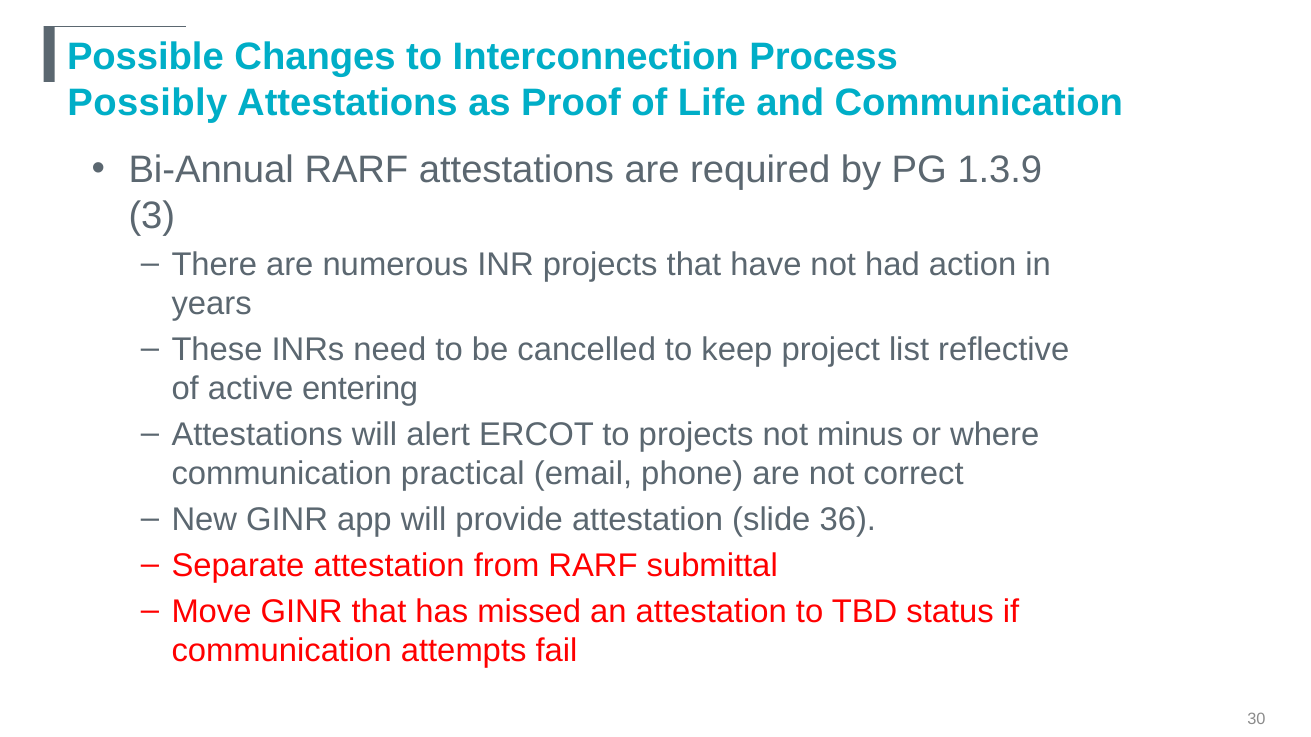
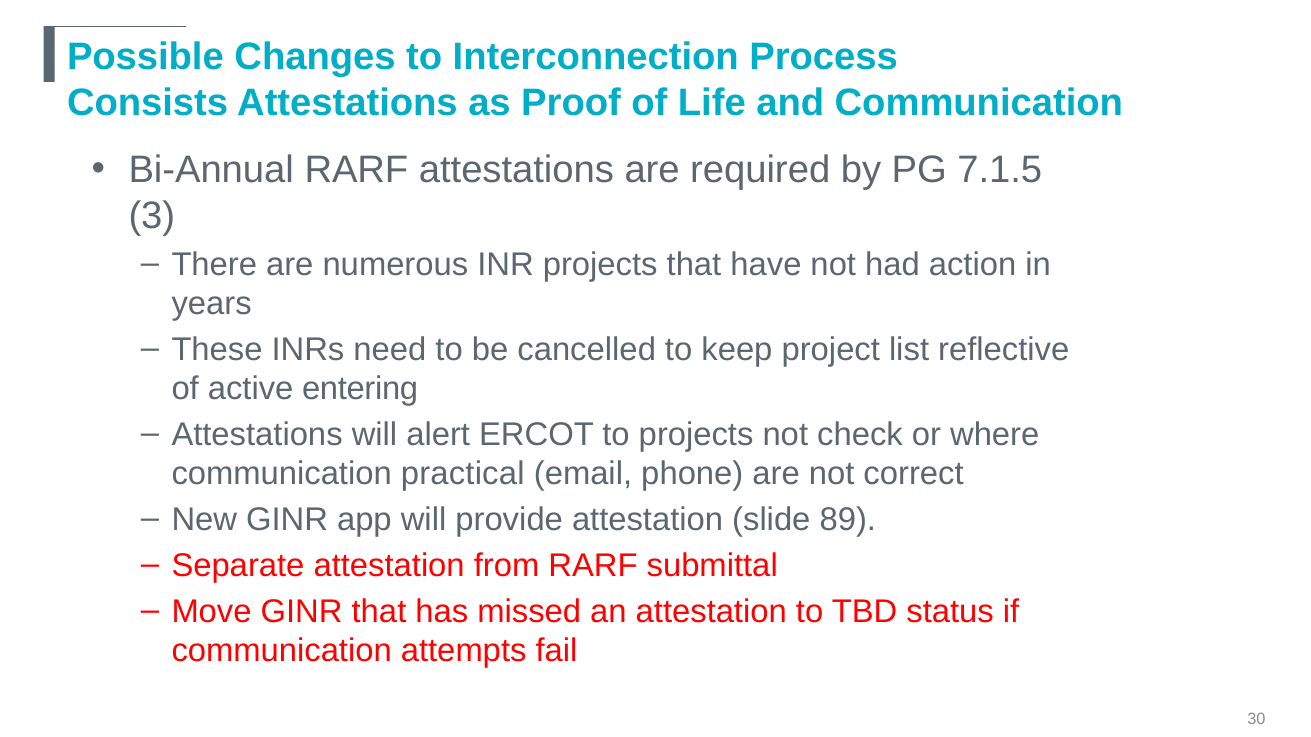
Possibly: Possibly -> Consists (148, 103)
1.3.9: 1.3.9 -> 7.1.5 (1000, 170)
minus: minus -> check (860, 435)
36: 36 -> 89 (848, 520)
